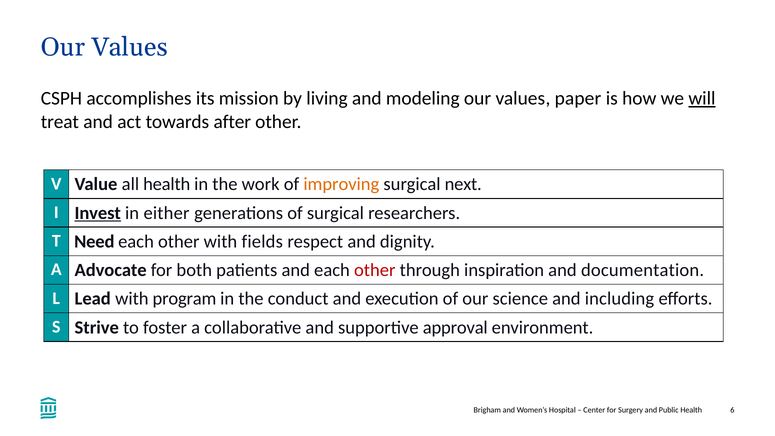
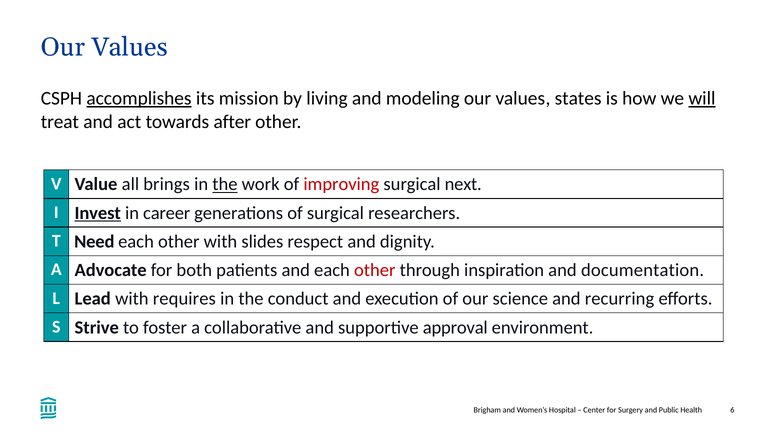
accomplishes underline: none -> present (139, 98)
paper: paper -> states (578, 98)
all health: health -> brings (167, 184)
the underline: none -> present (225, 184)
improving colour: orange -> red (341, 184)
either: either -> career (167, 213)
fields: fields -> slides (262, 242)
program: program -> requires (184, 299)
including: including -> recurring (620, 299)
